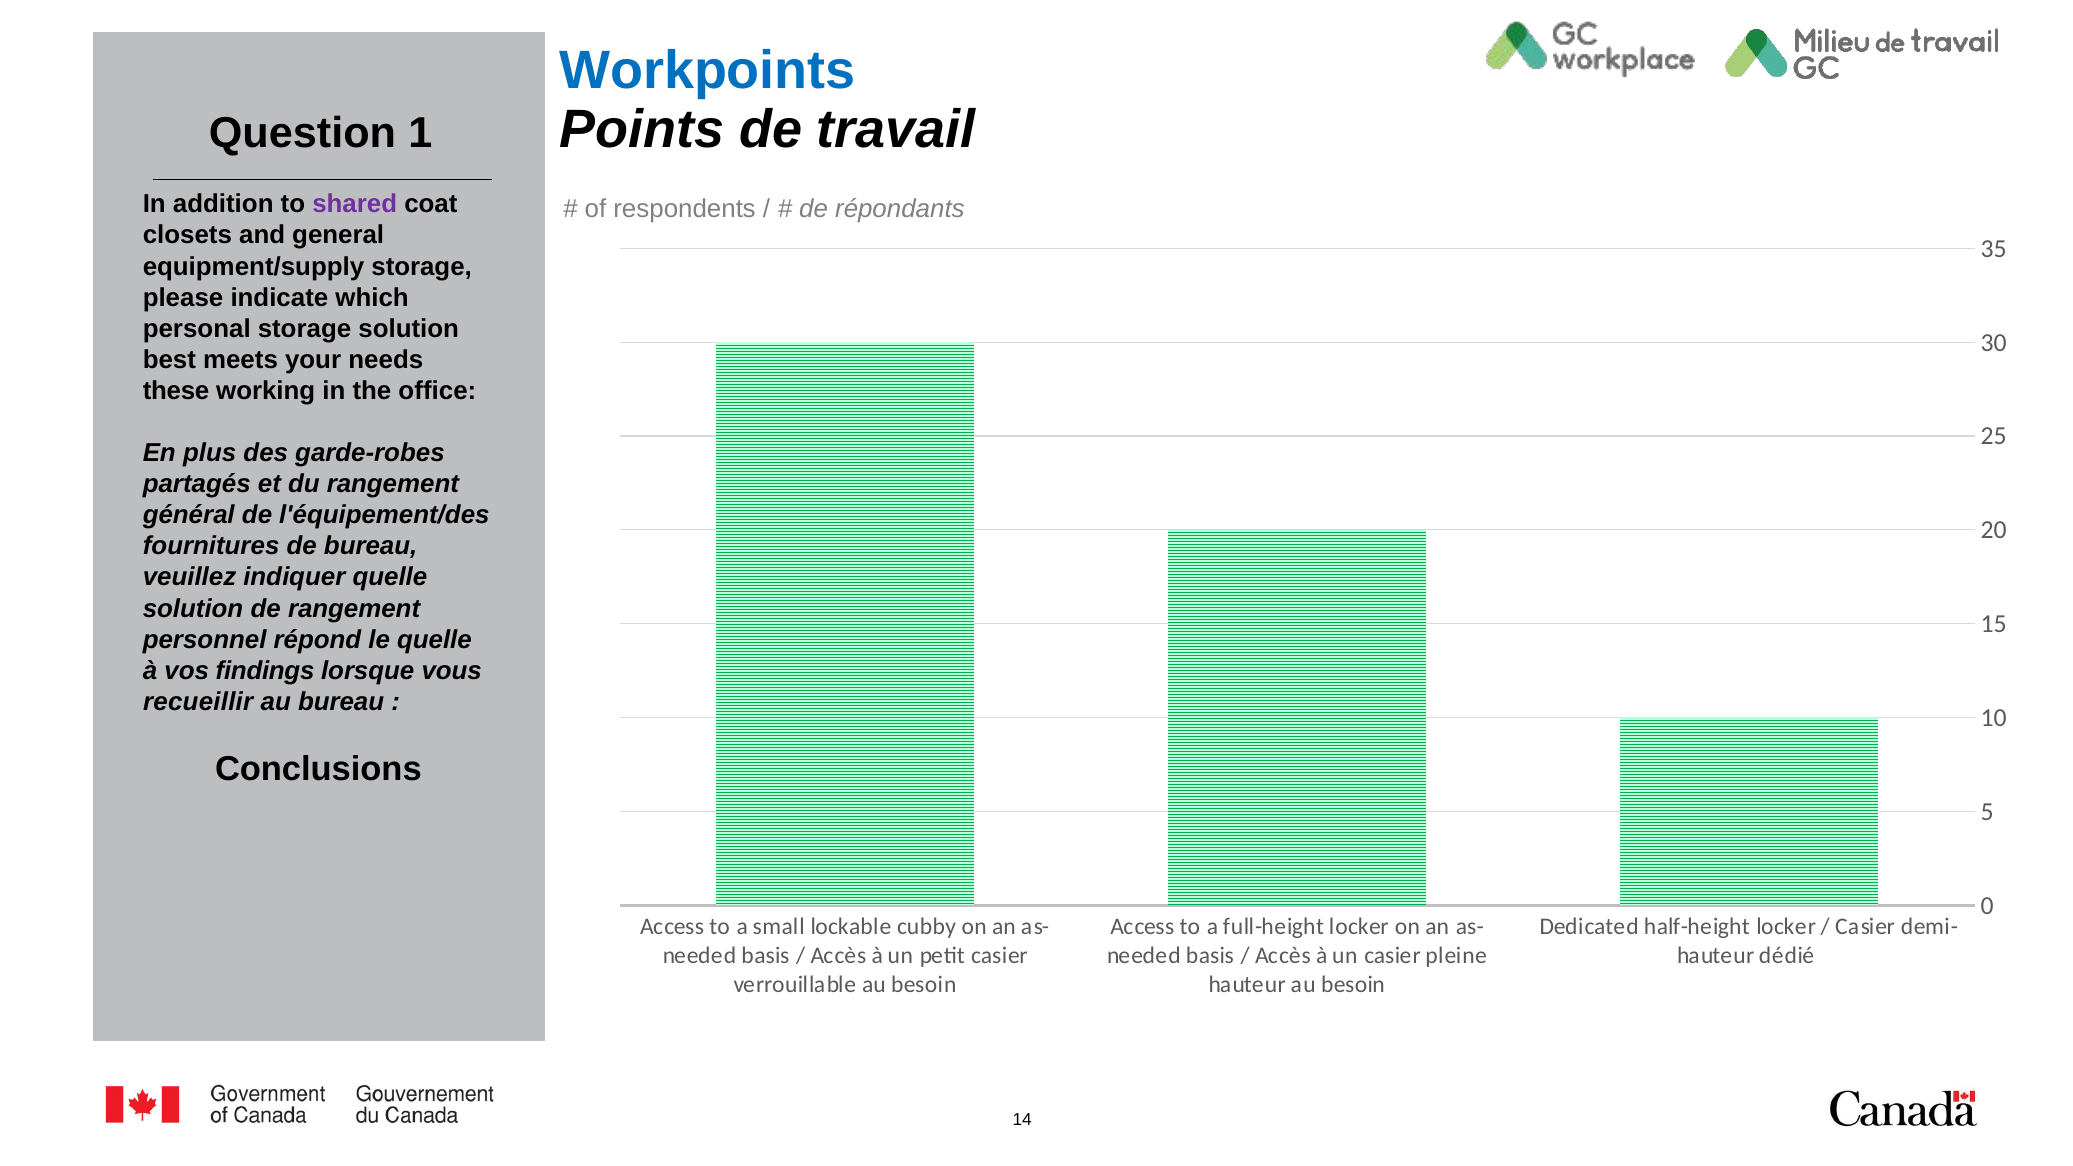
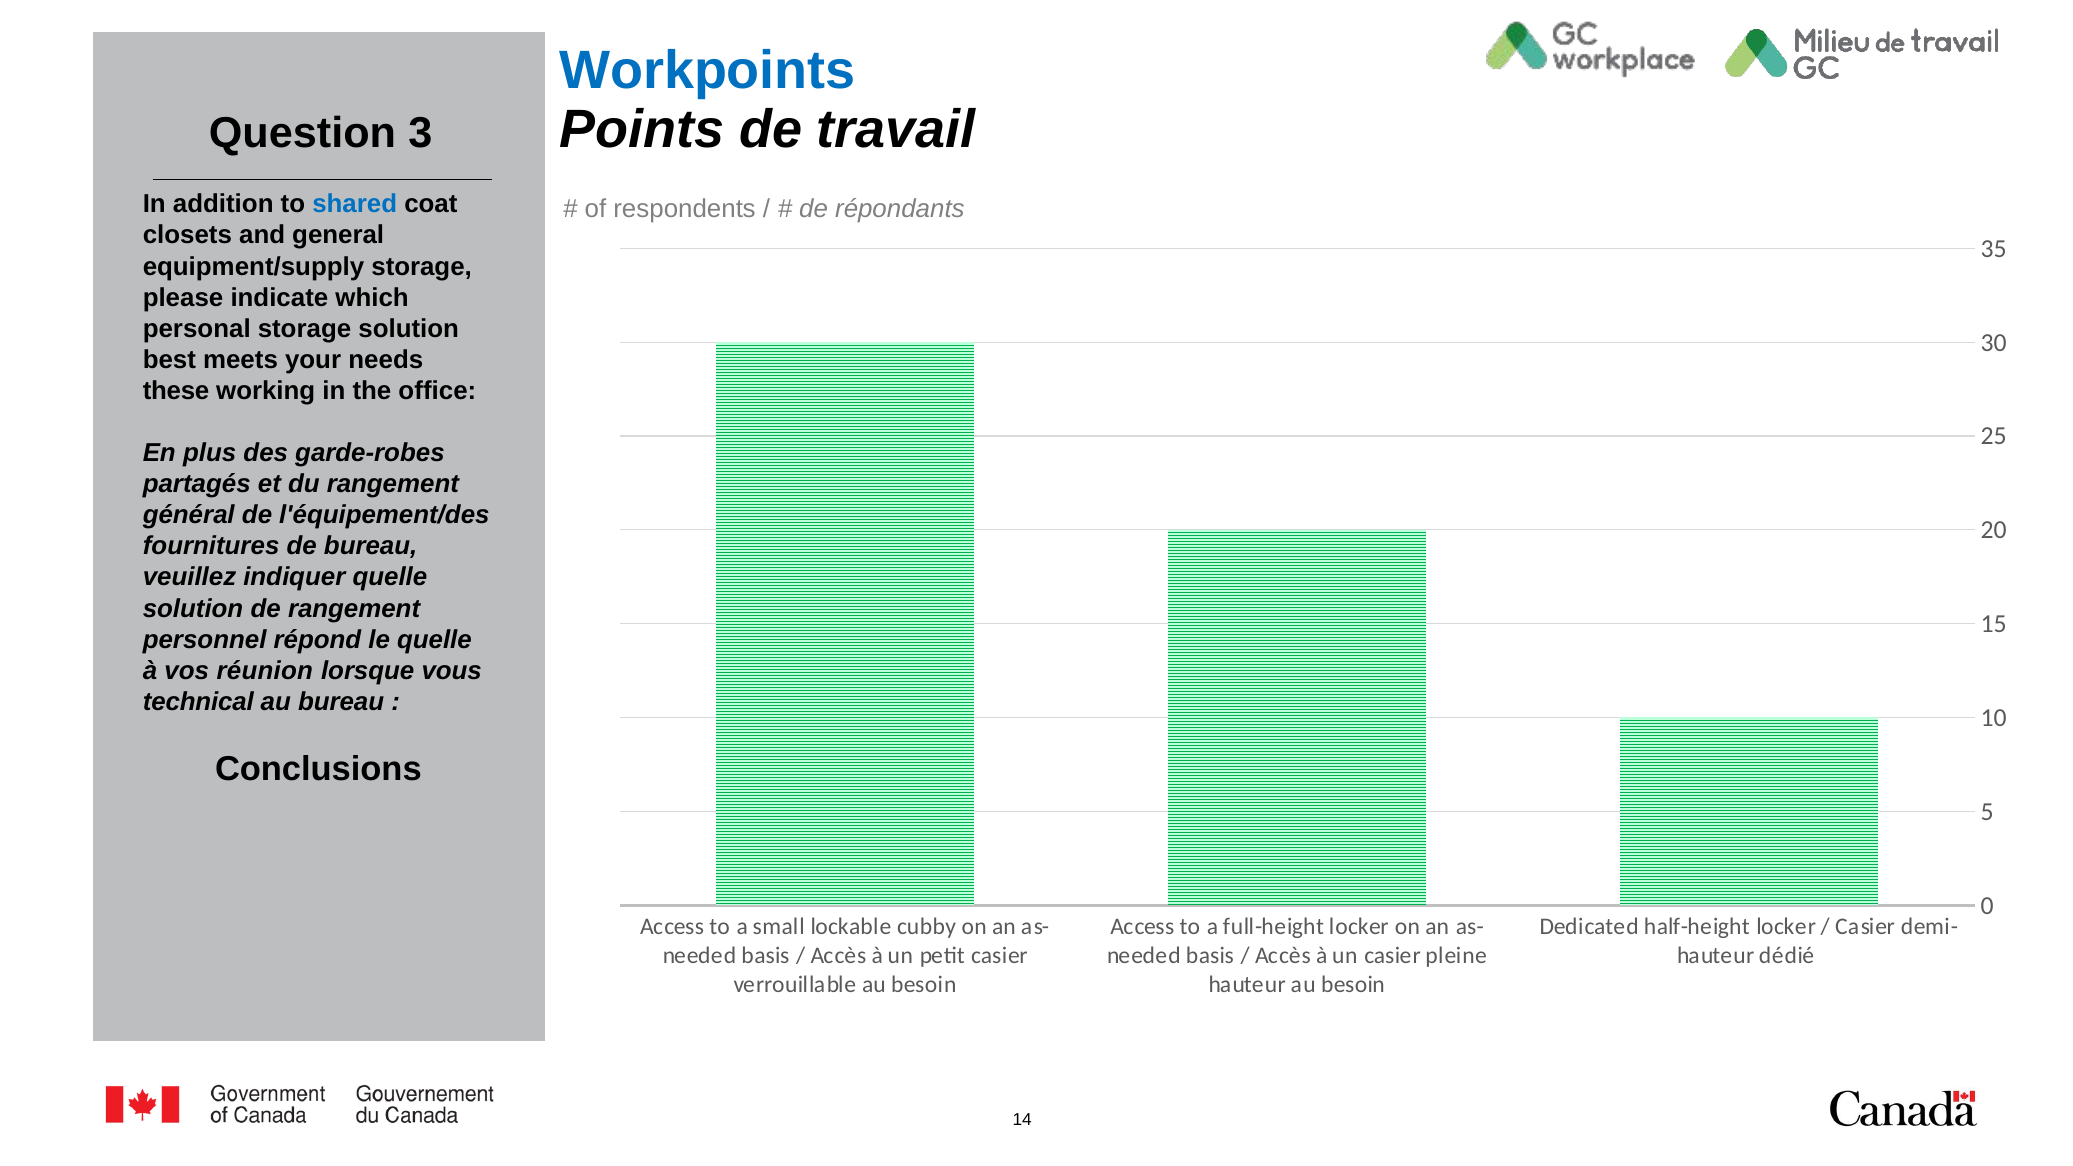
1: 1 -> 3 (420, 133)
shared colour: purple -> blue (355, 204)
findings: findings -> réunion (265, 671)
recueillir: recueillir -> technical (198, 702)
